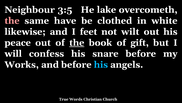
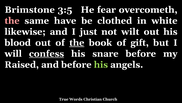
Neighbour: Neighbour -> Brimstone (30, 10)
lake: lake -> fear (106, 10)
feet: feet -> just (89, 32)
peace: peace -> blood (18, 42)
confess underline: none -> present (47, 53)
Works: Works -> Raised (22, 64)
his colour: light blue -> light green (101, 64)
